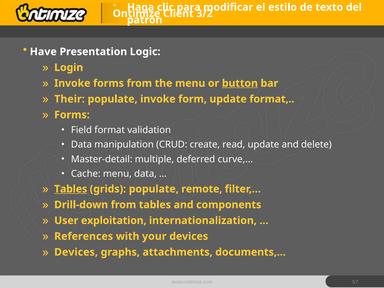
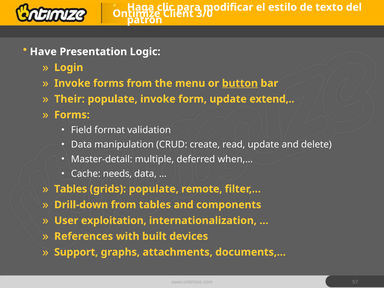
3/2: 3/2 -> 3/0 (205, 14)
update format: format -> extend (272, 99)
curve,…: curve,… -> when,… (235, 159)
Cache menu: menu -> needs (117, 174)
Tables underline: present -> none (71, 189)
your: your -> built (154, 236)
Devices: Devices -> Support (76, 252)
